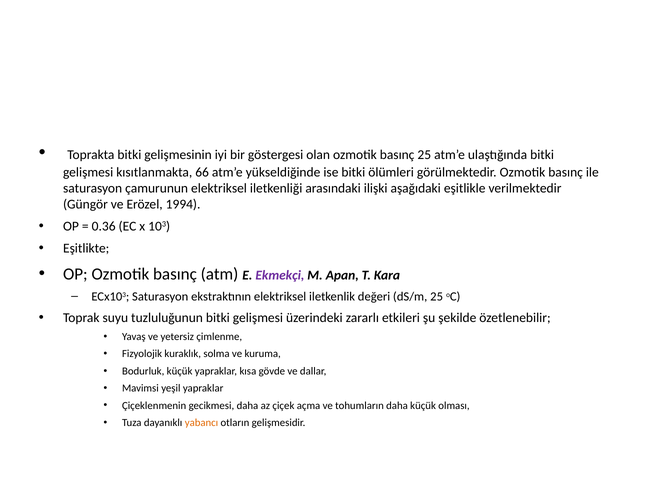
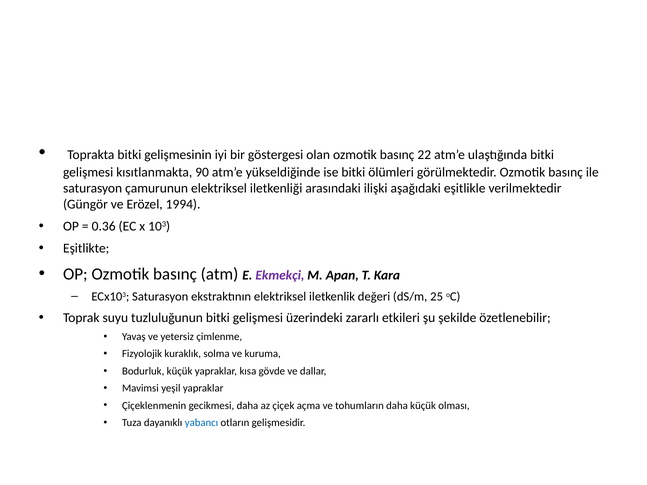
basınç 25: 25 -> 22 (424, 155)
66: 66 -> 90 (202, 172)
yabancı colour: orange -> blue (201, 423)
